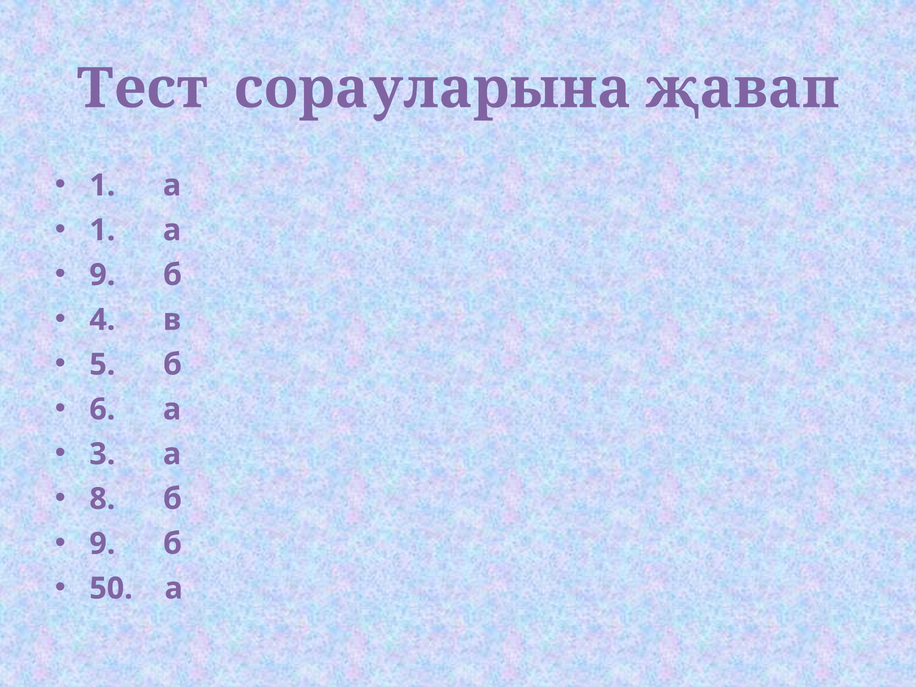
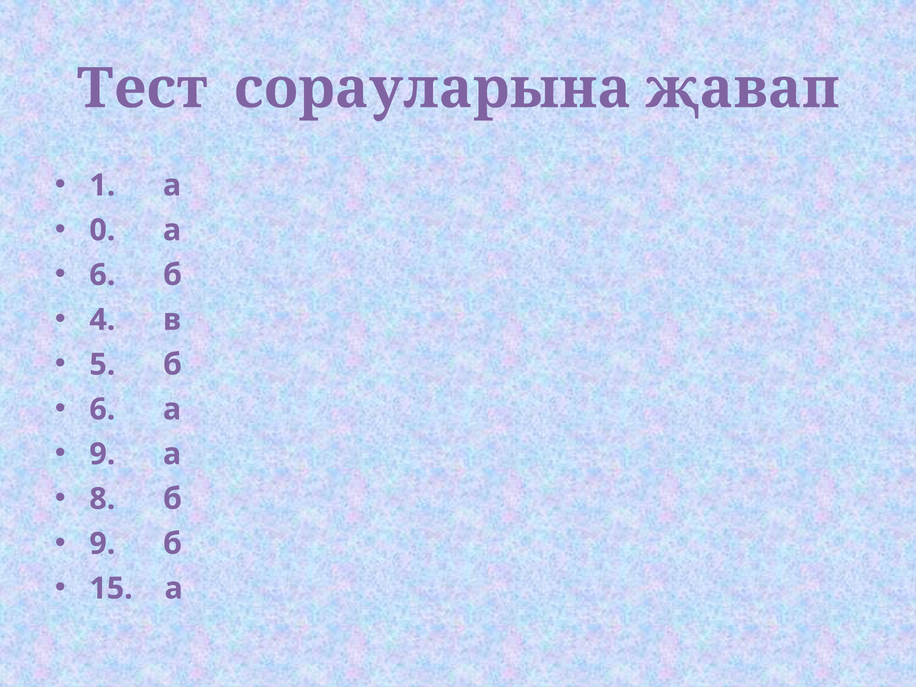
1: 1 -> 0 (102, 230)
9: 9 -> 6 (102, 275)
3: 3 -> 9 (102, 454)
50: 50 -> 15 (111, 588)
